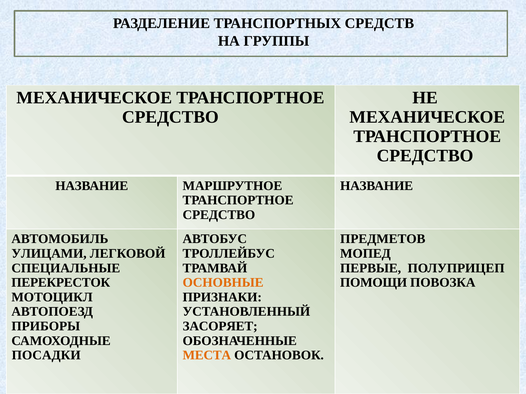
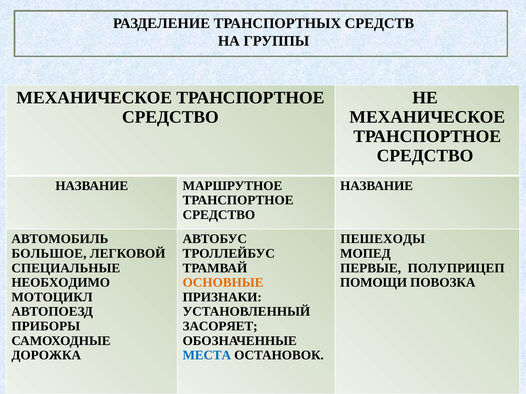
ПРЕДМЕТОВ: ПРЕДМЕТОВ -> ПЕШЕХОДЫ (383, 239)
УЛИЦАМИ: УЛИЦАМИ -> БОЛЬШОЕ (49, 254)
ПЕРЕКРЕСТОК: ПЕРЕКРЕСТОК -> НЕОБХОДИМО (61, 283)
ПОСАДКИ: ПОСАДКИ -> ДОРОЖКА (46, 356)
МЕСТА colour: orange -> blue (207, 356)
